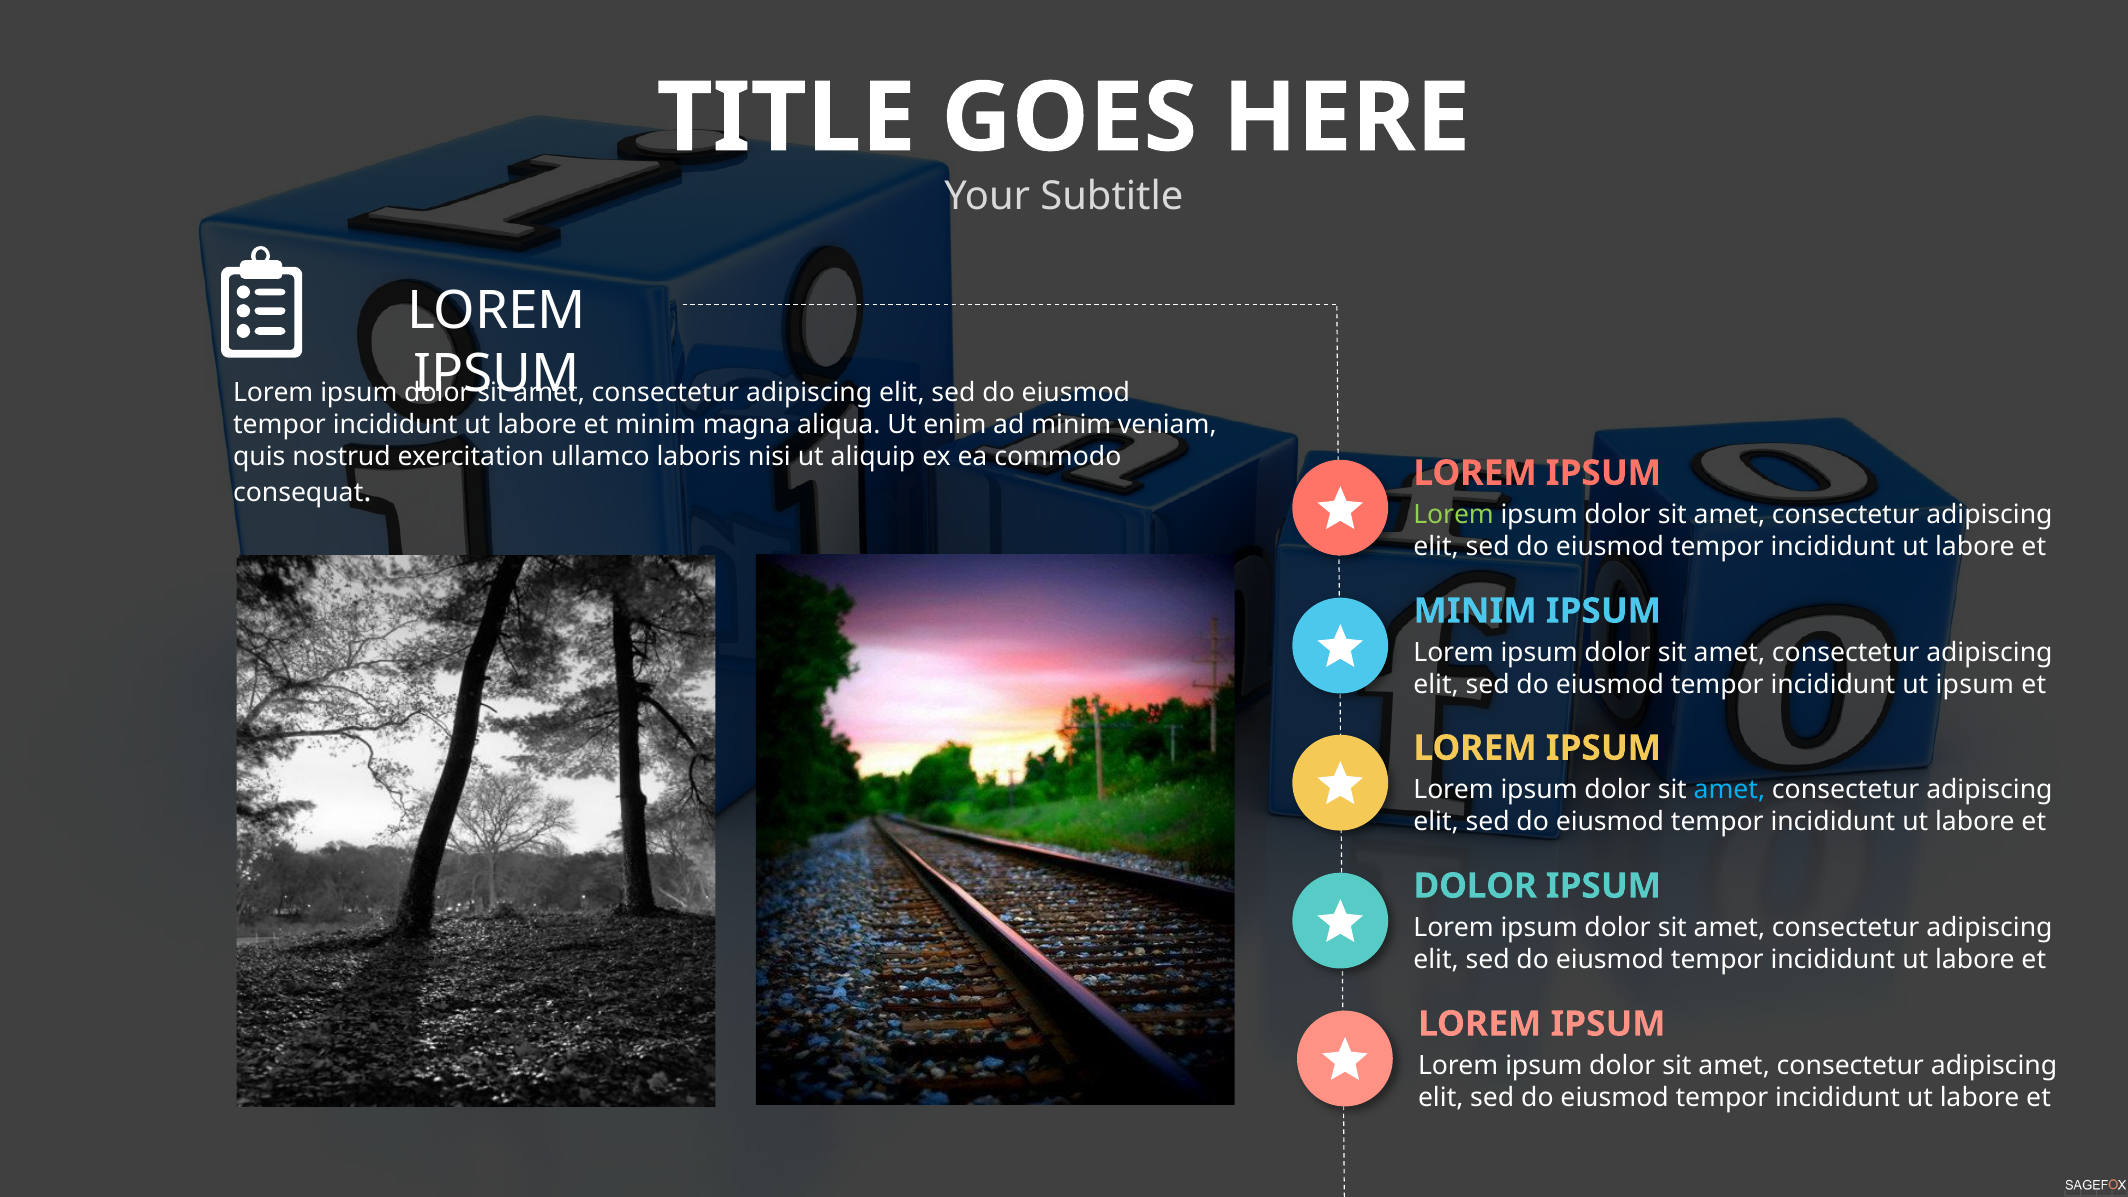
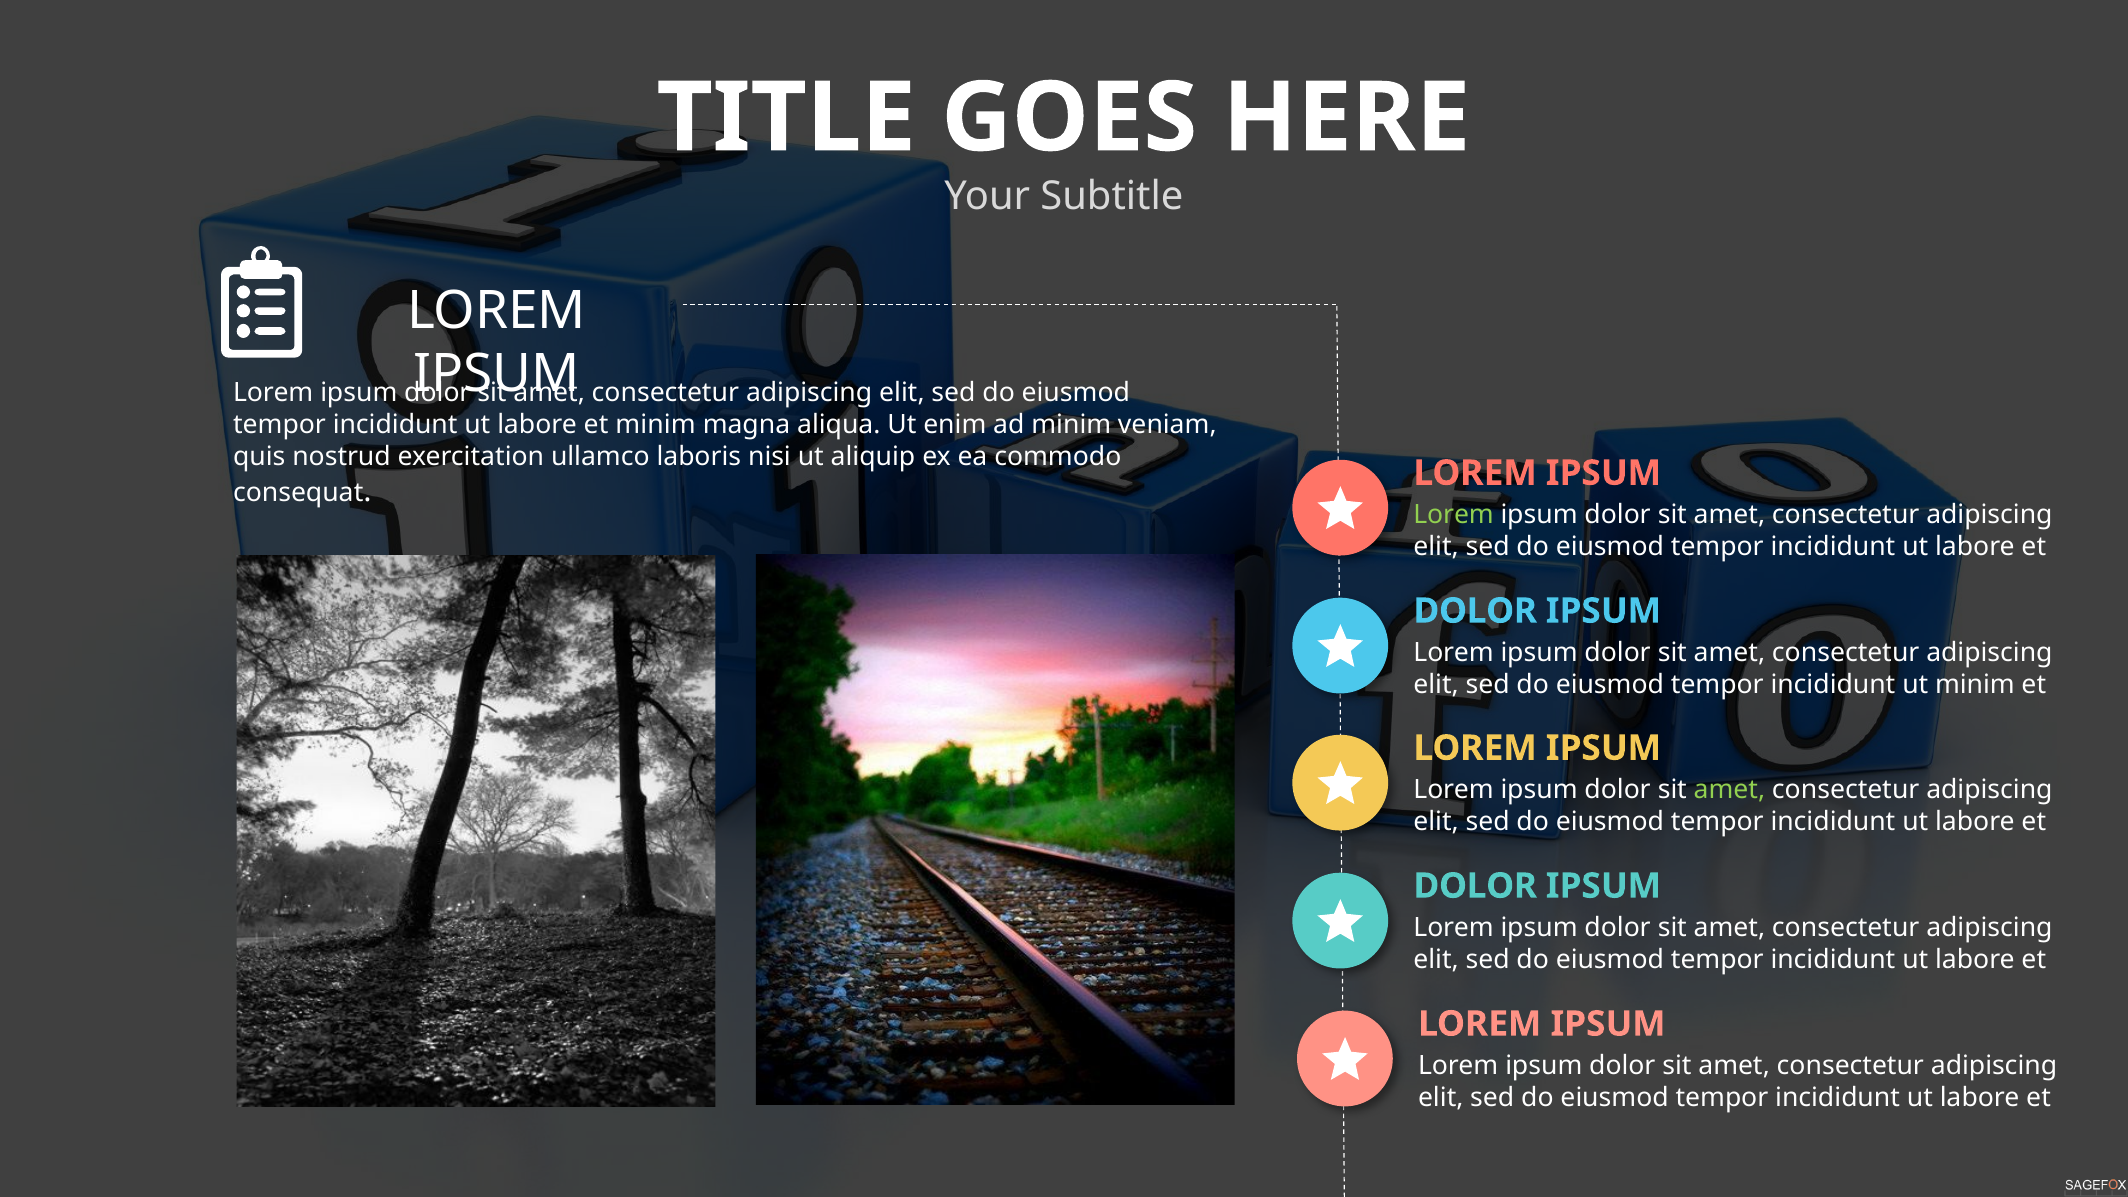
MINIM: MINIM -> DOLOR (1475, 611)
ut ipsum: ipsum -> minim (1975, 685)
amet colour: light blue -> light green (1729, 790)
